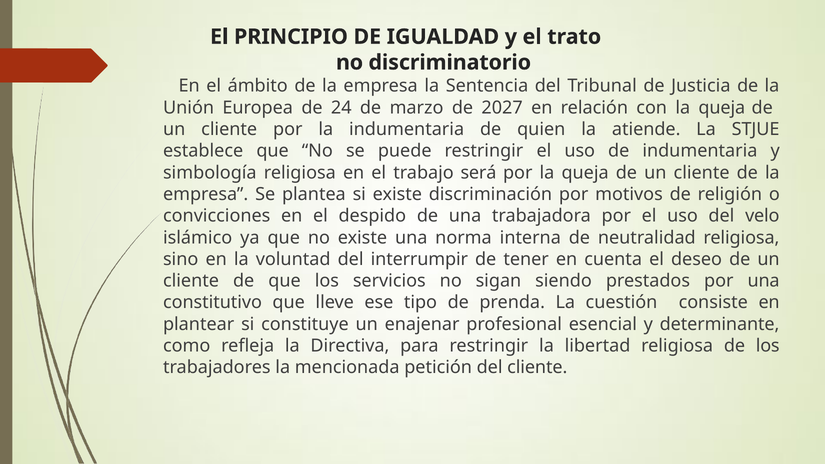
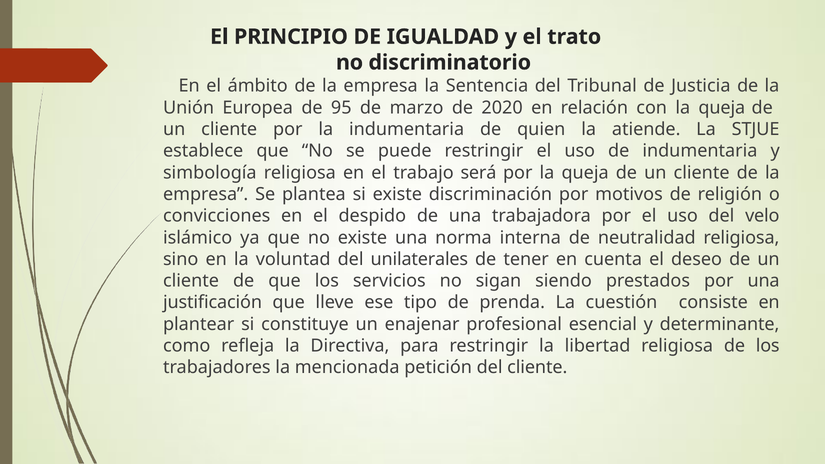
24: 24 -> 95 (341, 108)
2027: 2027 -> 2020 (502, 108)
interrumpir: interrumpir -> unilaterales (419, 259)
constitutivo: constitutivo -> justificación (213, 303)
